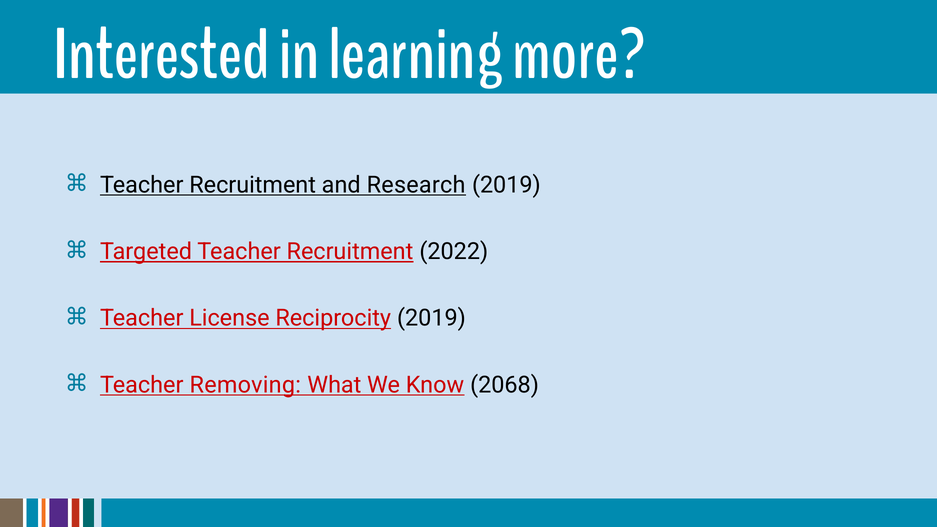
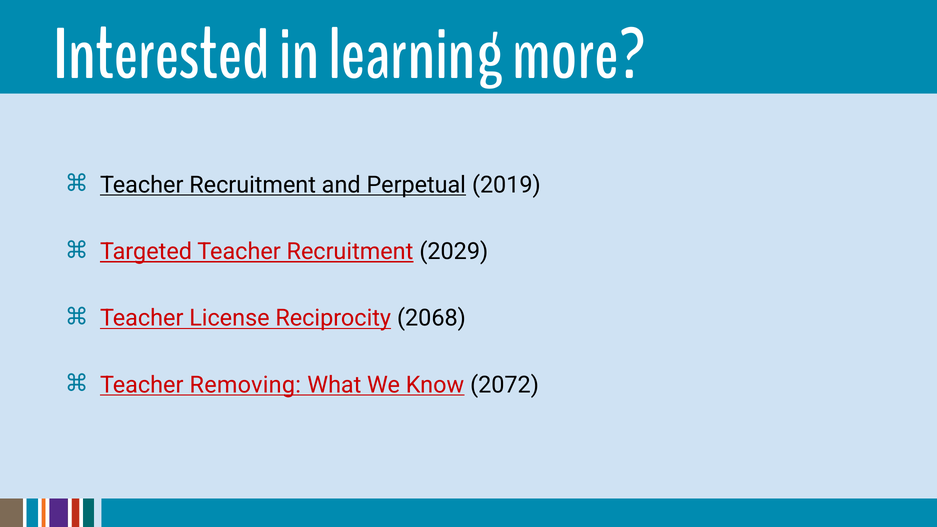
Research: Research -> Perpetual (416, 185)
2022: 2022 -> 2029 (454, 252)
Reciprocity 2019: 2019 -> 2068 (431, 318)
2068: 2068 -> 2072 (505, 385)
